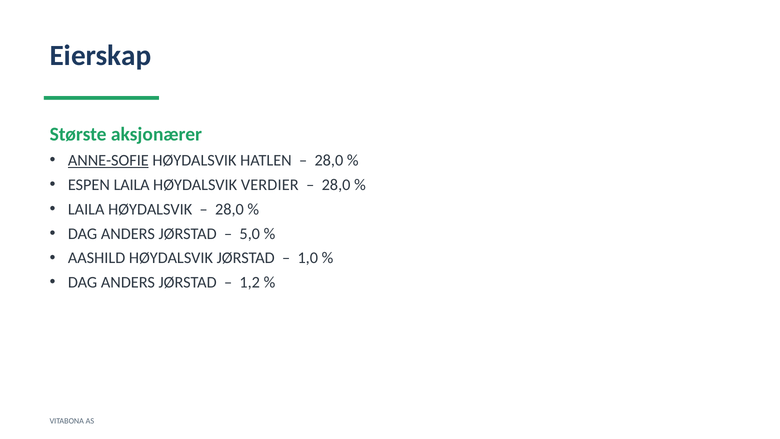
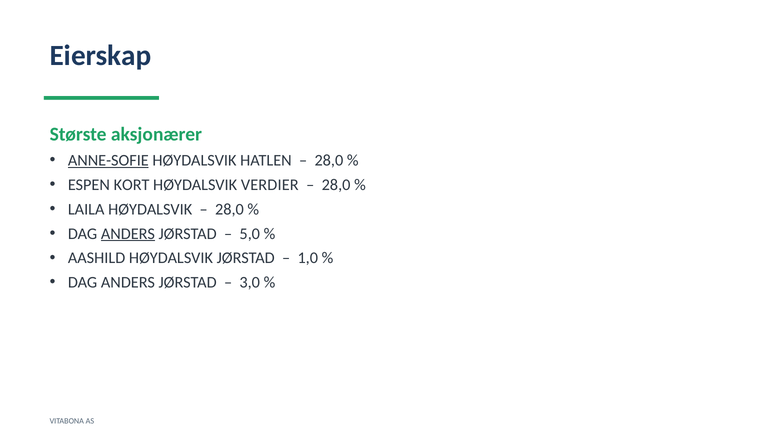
ESPEN LAILA: LAILA -> KORT (132, 185)
ANDERS underline: none -> present (128, 234)
1,2: 1,2 -> 3,0 (250, 282)
